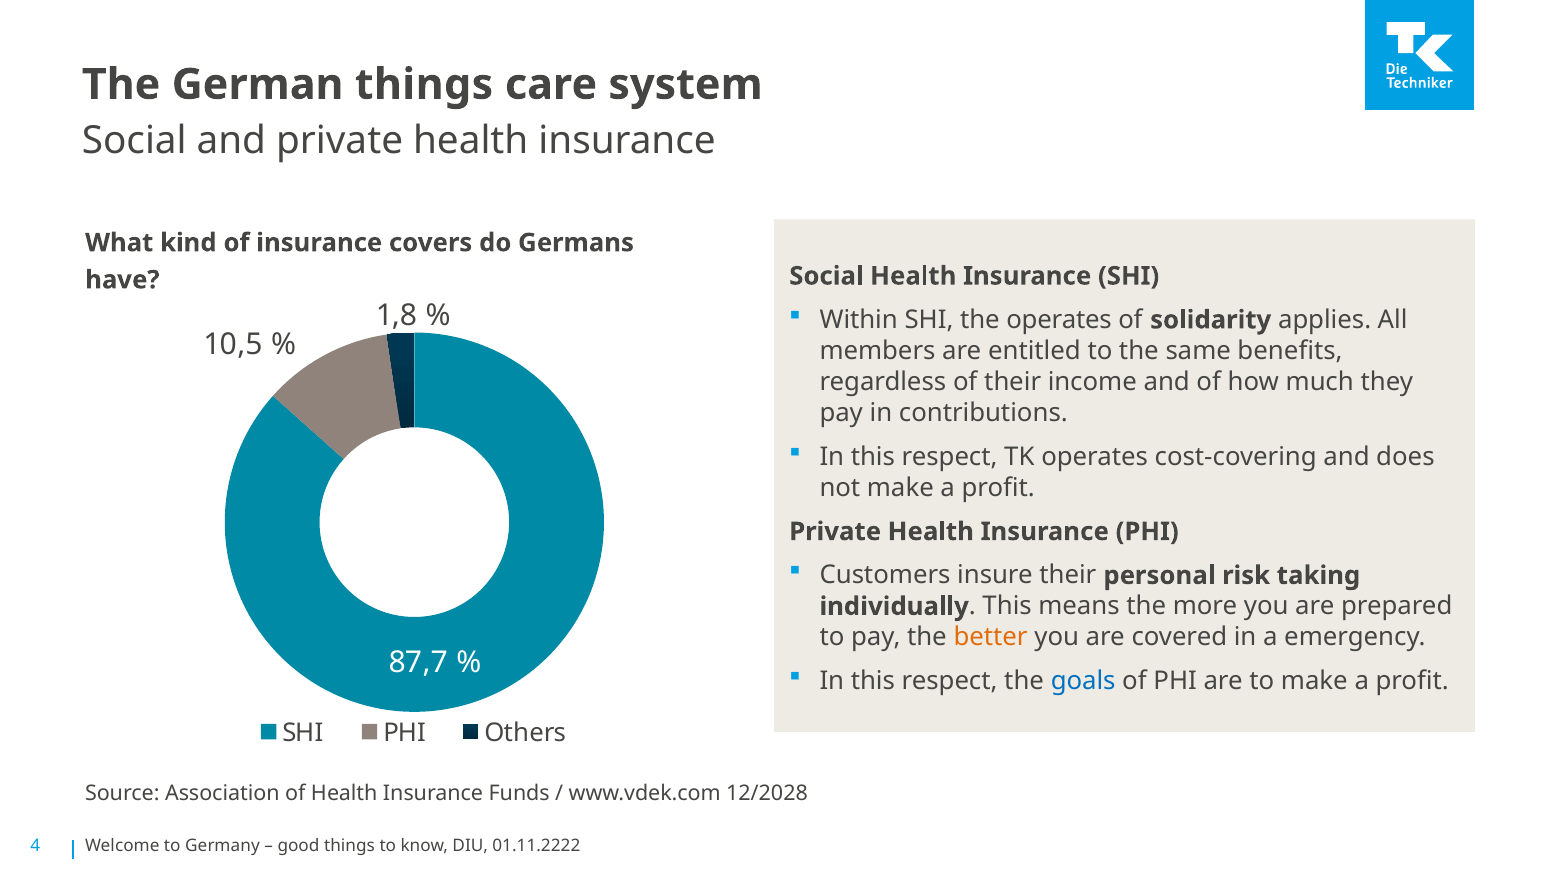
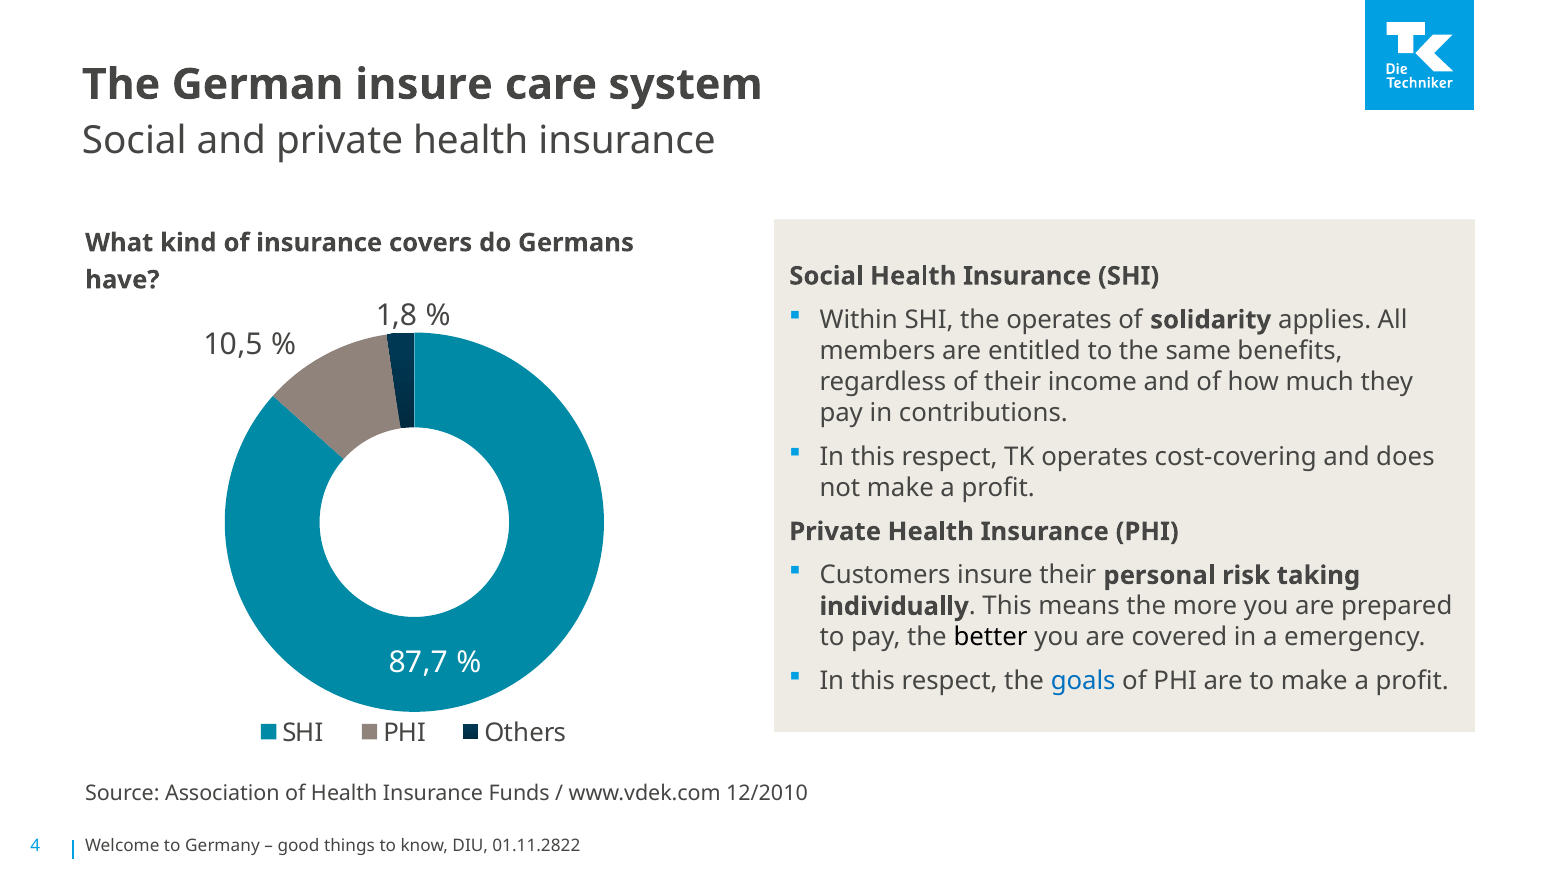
German things: things -> insure (424, 85)
better colour: orange -> black (991, 637)
12/2028: 12/2028 -> 12/2010 (767, 793)
01.11.2222: 01.11.2222 -> 01.11.2822 (536, 846)
